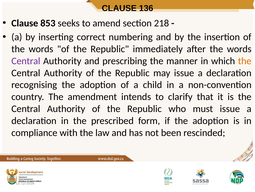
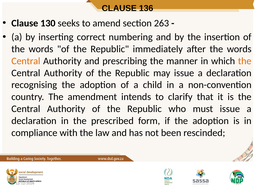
853: 853 -> 130 (48, 23)
218: 218 -> 263 (161, 23)
Central colour: purple -> orange (26, 61)
